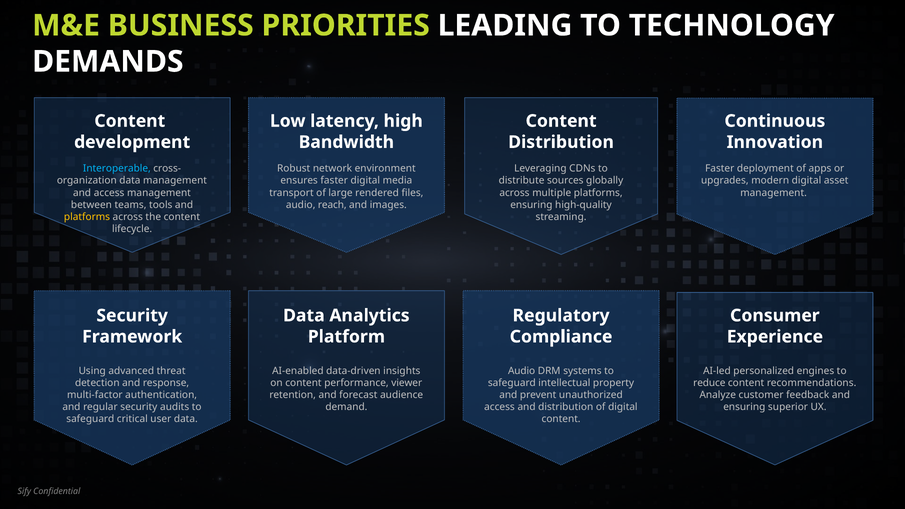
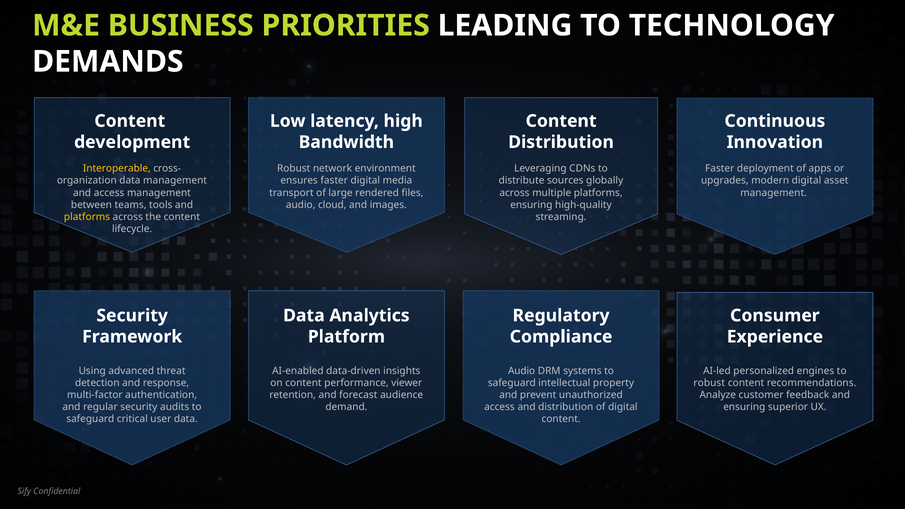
Interoperable colour: light blue -> yellow (117, 169)
reach: reach -> cloud (332, 205)
reduce: reduce -> robust (709, 383)
